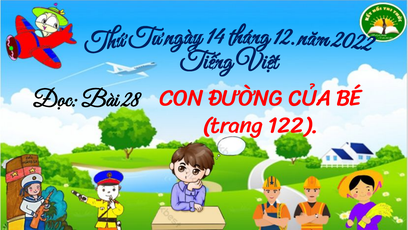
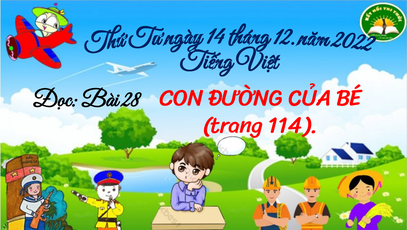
122: 122 -> 114 (293, 125)
